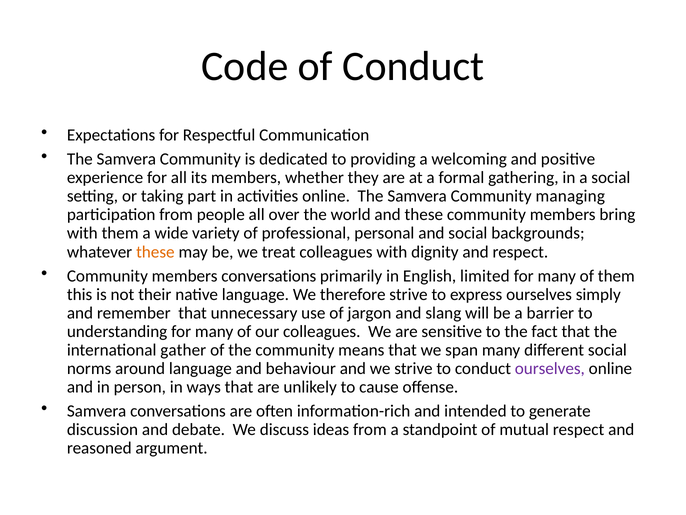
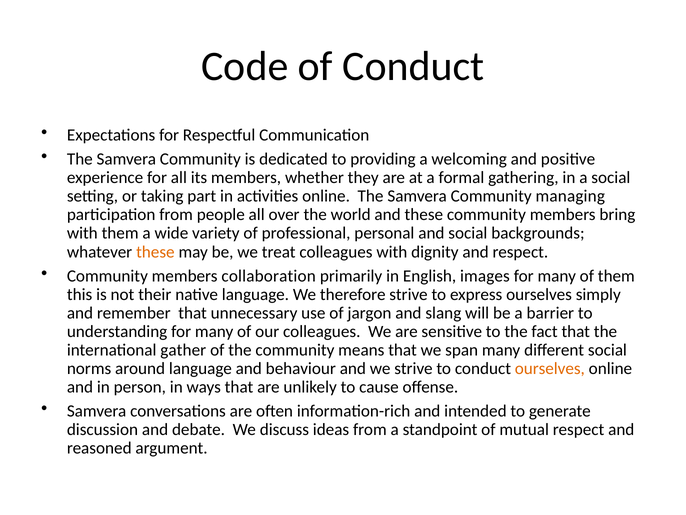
members conversations: conversations -> collaboration (269, 276)
limited: limited -> images (485, 276)
ourselves colour: purple -> orange (550, 368)
